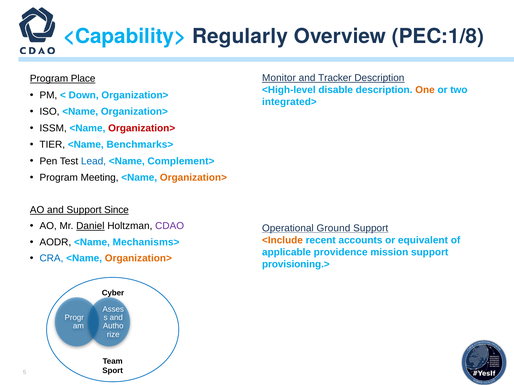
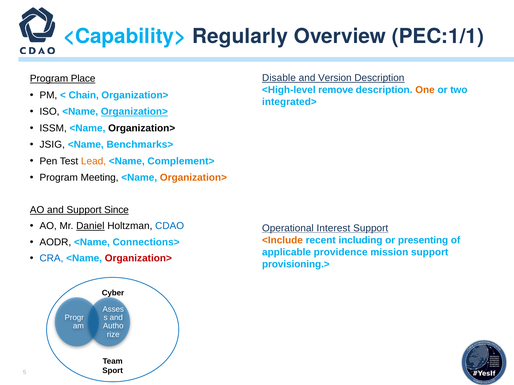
PEC:1/8: PEC:1/8 -> PEC:1/1 (438, 36)
Monitor: Monitor -> Disable (279, 78)
Tracker: Tracker -> Version (335, 78)
disable: disable -> remove (336, 90)
Down: Down -> Chain (84, 95)
Organization> underline: none -> present (134, 112)
Organization> colour: red -> black (142, 128)
TIER: TIER -> JSIG (52, 145)
Lead colour: blue -> orange (94, 161)
CDAO colour: purple -> blue (170, 226)
Ground: Ground -> Interest (333, 228)
accounts: accounts -> including (361, 240)
equivalent: equivalent -> presenting (423, 240)
Mechanisms>: Mechanisms> -> Connections> (146, 242)
Organization> colour: orange -> red (138, 259)
